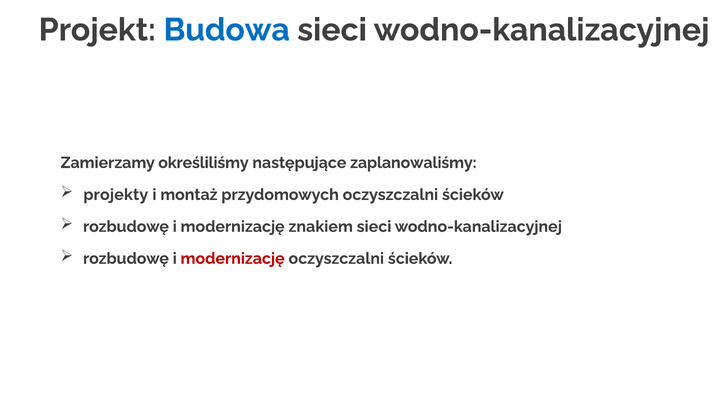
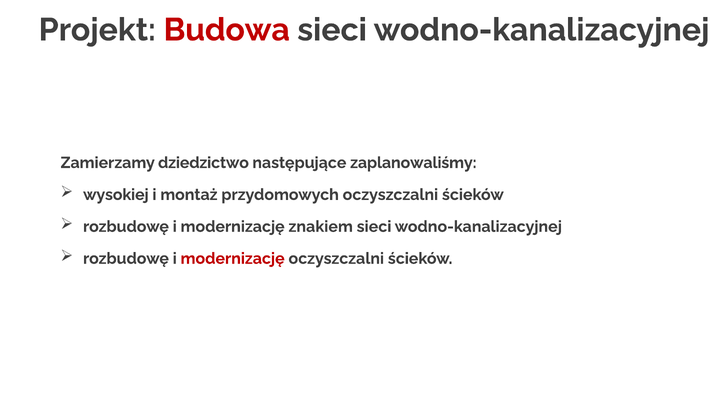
Budowa colour: blue -> red (227, 30)
określiliśmy: określiliśmy -> dziedzictwo (203, 163)
projekty: projekty -> wysokiej (116, 194)
